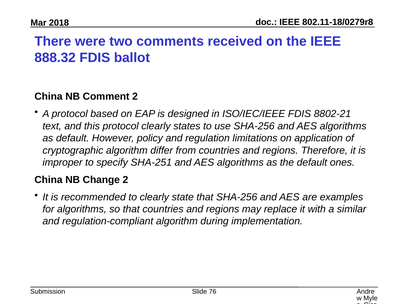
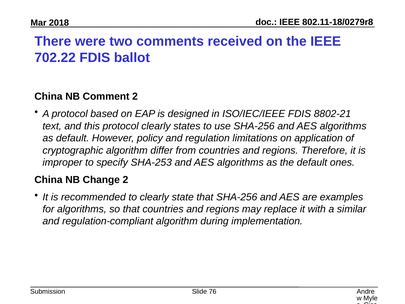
888.32: 888.32 -> 702.22 (55, 58)
SHA-251: SHA-251 -> SHA-253 (151, 162)
